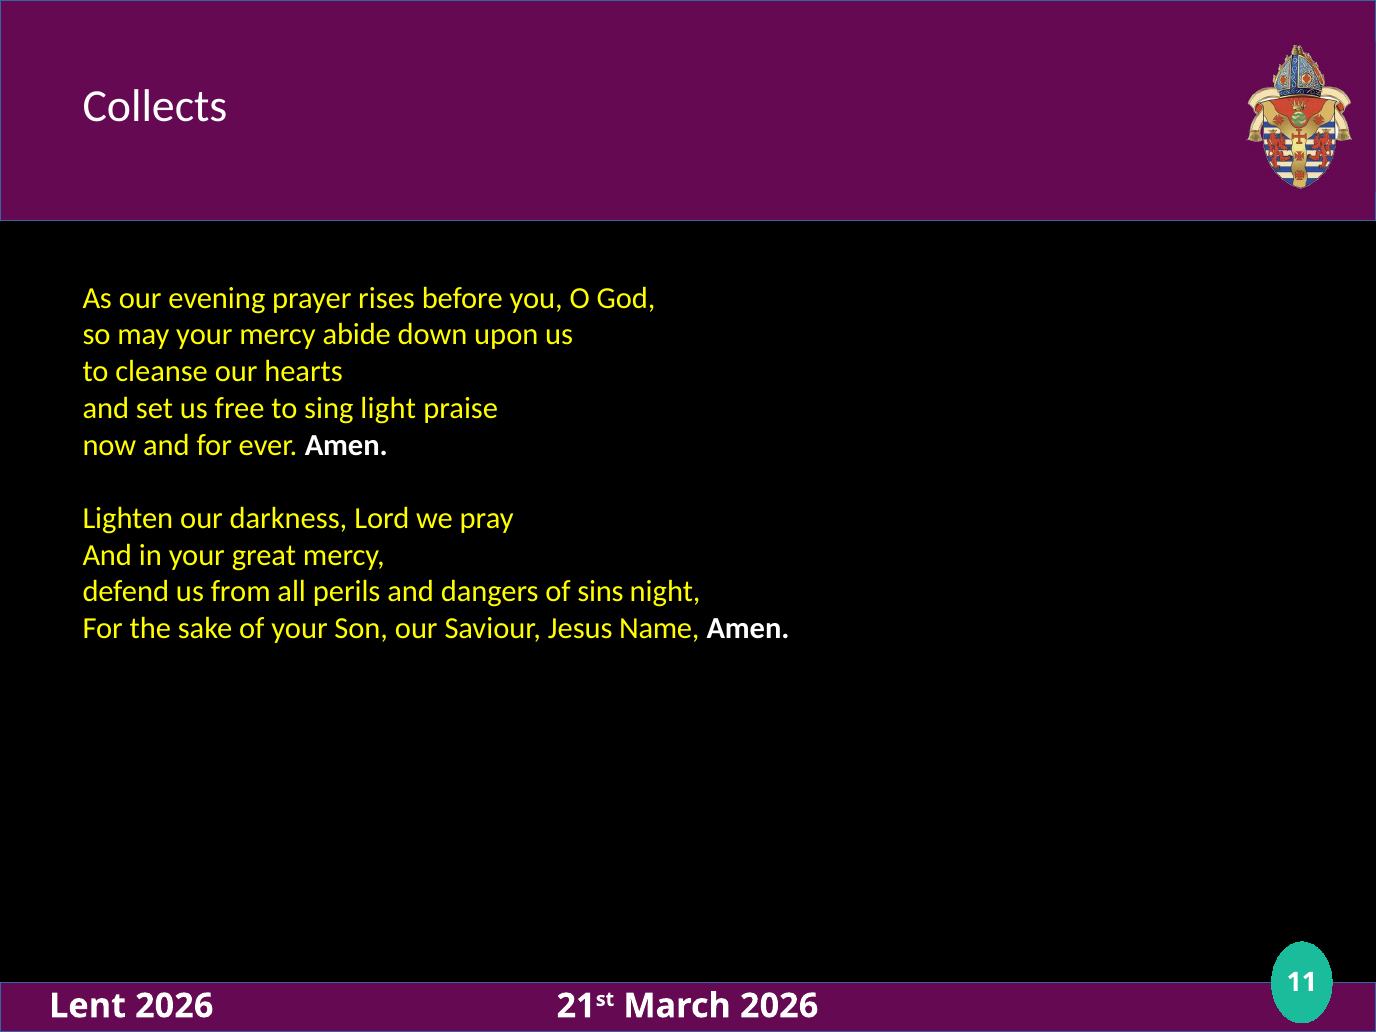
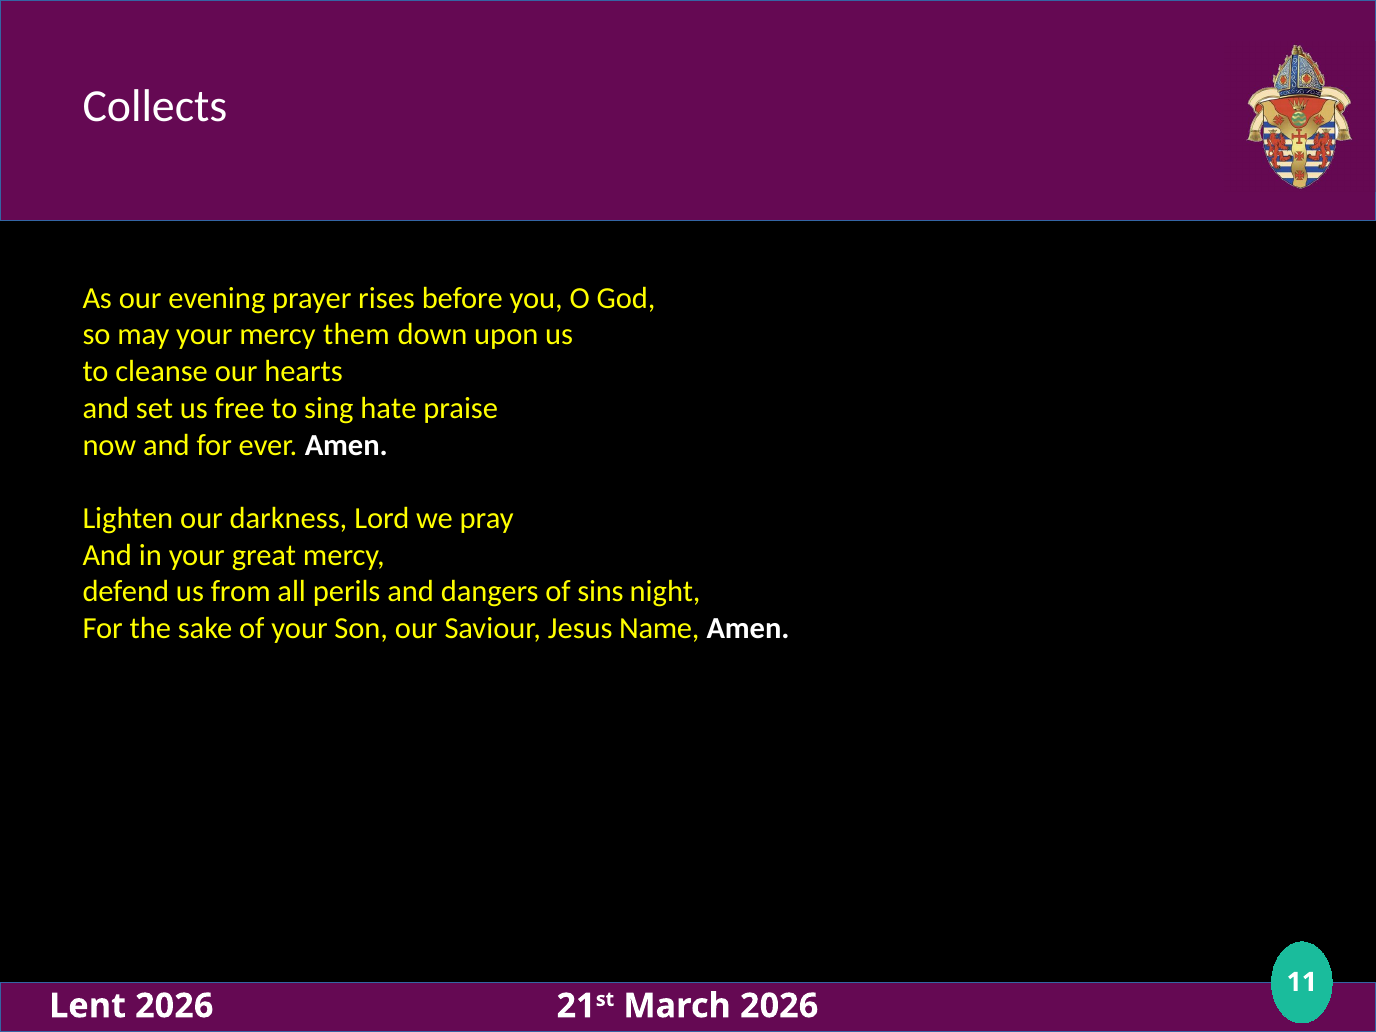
abide: abide -> them (356, 335)
light: light -> hate (388, 408)
